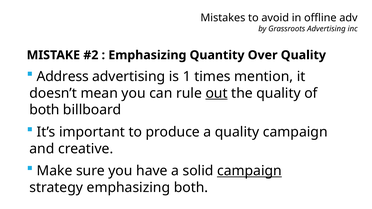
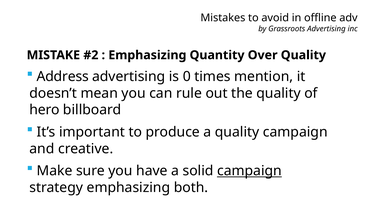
1: 1 -> 0 (187, 77)
out underline: present -> none (217, 93)
both: both -> hero (44, 110)
